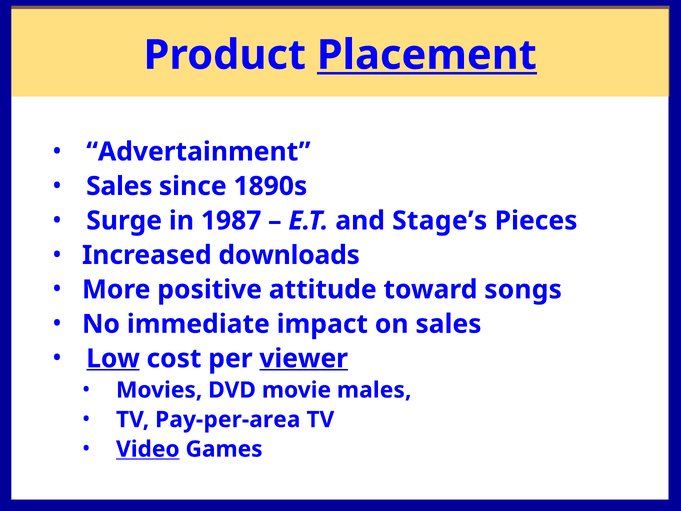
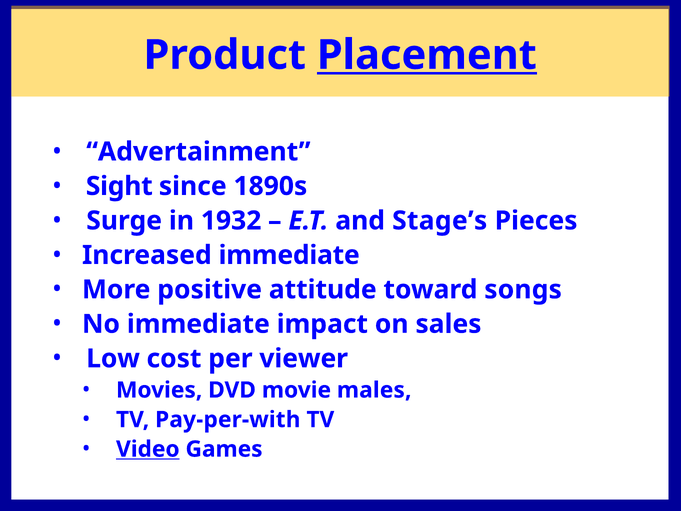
Sales: Sales -> Sight (119, 186)
1987: 1987 -> 1932 (231, 221)
Increased downloads: downloads -> immediate (289, 255)
Low underline: present -> none (113, 358)
viewer underline: present -> none (304, 358)
Pay-per-area: Pay-per-area -> Pay-per-with (228, 419)
